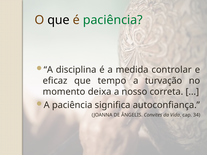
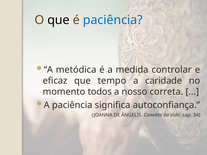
paciência colour: green -> blue (113, 20)
disciplina: disciplina -> metódica (76, 70)
turvação: turvação -> caridade (164, 81)
deixa: deixa -> todos (100, 92)
